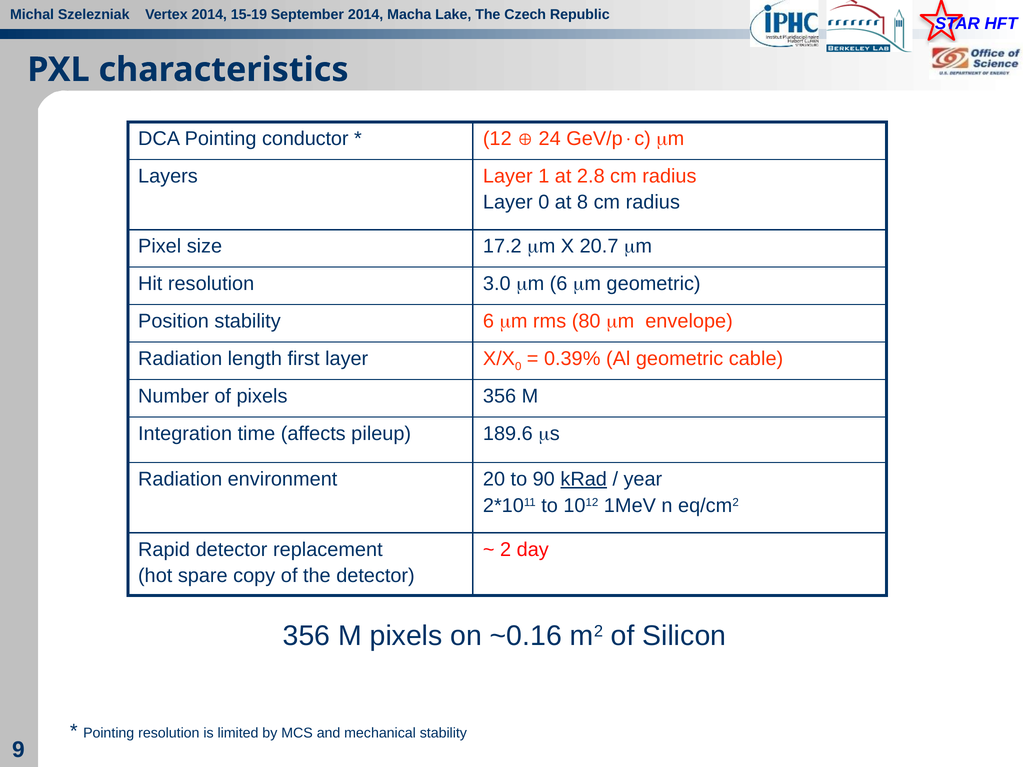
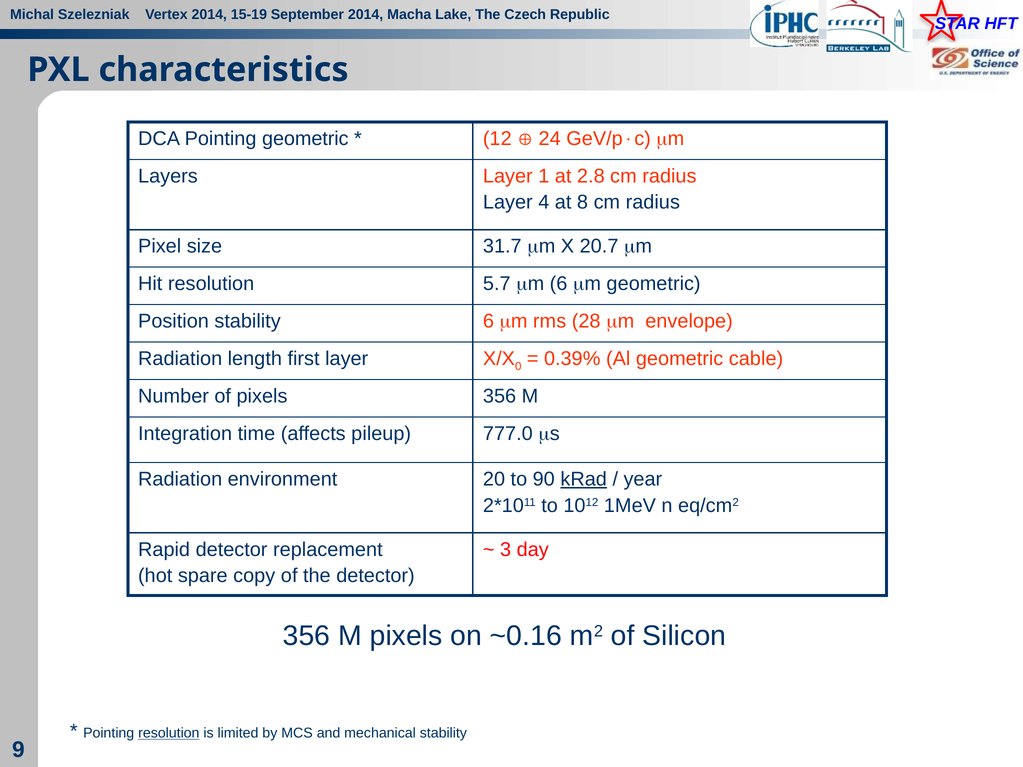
Pointing conductor: conductor -> geometric (305, 139)
Layer 0: 0 -> 4 (544, 202)
17.2: 17.2 -> 31.7 (502, 246)
3.0: 3.0 -> 5.7 (497, 284)
80: 80 -> 28 (586, 321)
189.6: 189.6 -> 777.0 (508, 434)
2: 2 -> 3 (506, 550)
resolution underline: none -> present (169, 733)
